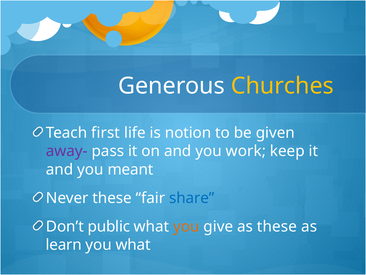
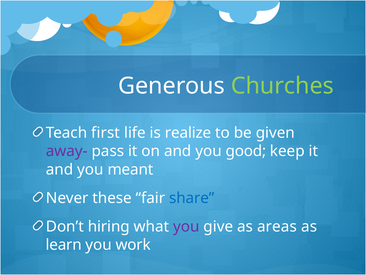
Churches colour: yellow -> light green (282, 86)
notion: notion -> realize (188, 133)
work: work -> good (246, 151)
public: public -> hiring (109, 226)
you colour: orange -> purple (186, 226)
as these: these -> areas (277, 226)
you what: what -> work (133, 244)
